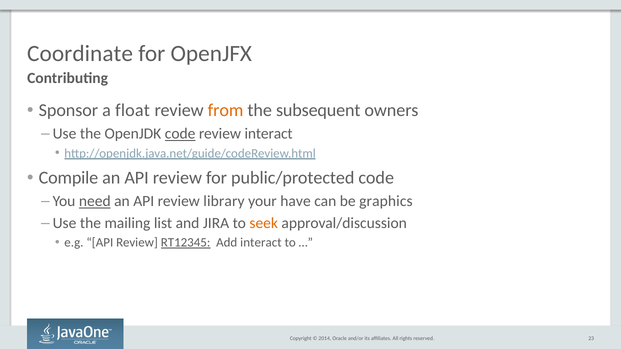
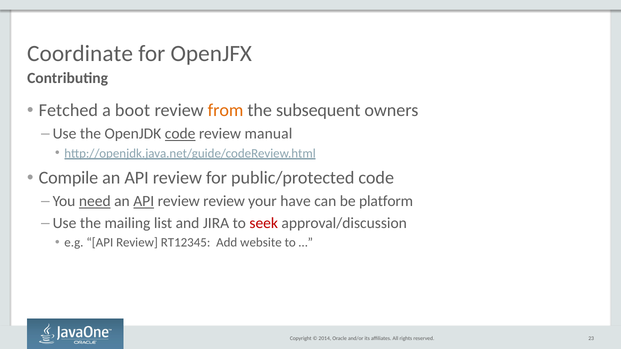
Sponsor: Sponsor -> Fetched (68, 111)
float: float -> boot (133, 111)
review interact: interact -> manual (268, 134)
API underline: none -> present (144, 201)
review library: library -> review (224, 201)
graphics: graphics -> platform (386, 201)
seek colour: orange -> red (264, 223)
RT12345 underline: present -> none (186, 243)
Add interact: interact -> website (261, 243)
